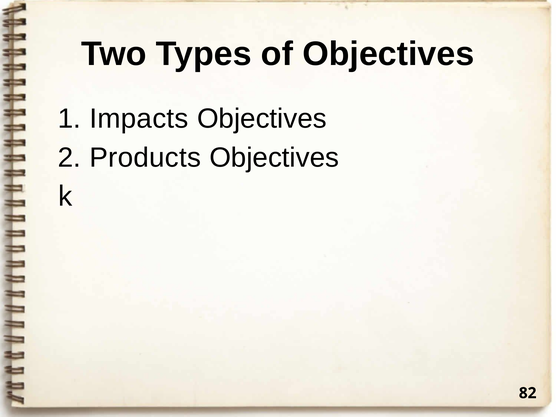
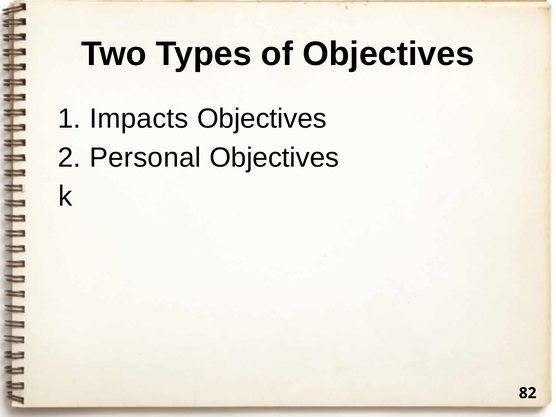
Products: Products -> Personal (145, 158)
